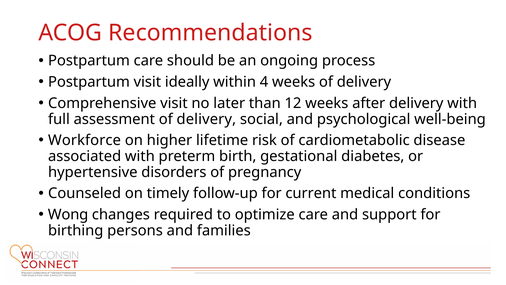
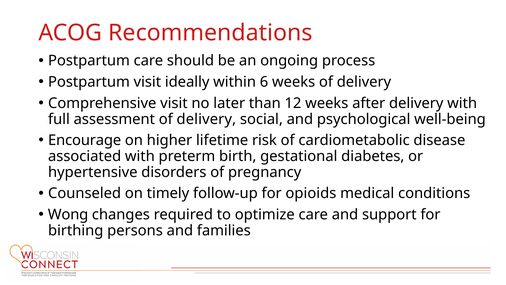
4: 4 -> 6 (264, 82)
Workforce: Workforce -> Encourage (85, 140)
current: current -> opioids (311, 193)
